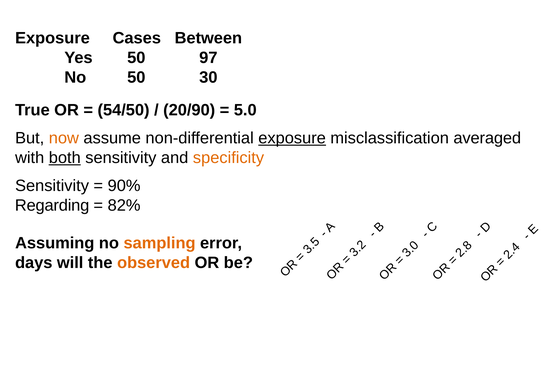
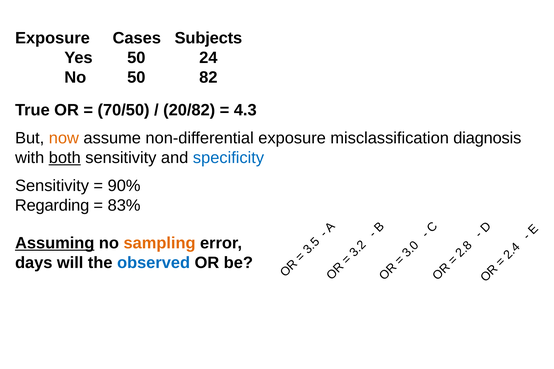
Between: Between -> Subjects (208, 38)
97: 97 -> 24 (208, 58)
30: 30 -> 82 (208, 77)
54/50: 54/50 -> 70/50 (124, 110)
20/90: 20/90 -> 20/82 (189, 110)
5.0: 5.0 -> 4.3 (245, 110)
exposure underline: present -> none (292, 138)
averaged: averaged -> diagnosis (487, 138)
specificity colour: orange -> blue (228, 158)
82%: 82% -> 83% (124, 205)
Assuming underline: none -> present (55, 243)
observed colour: orange -> blue (154, 263)
